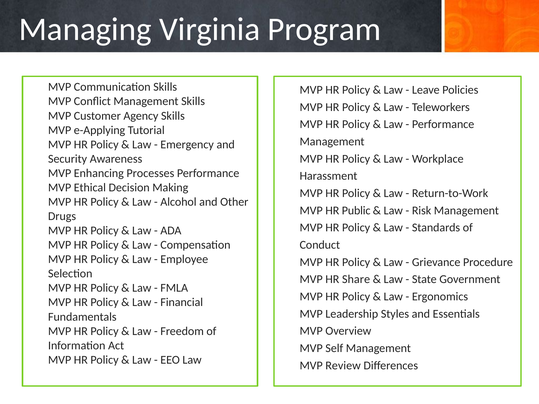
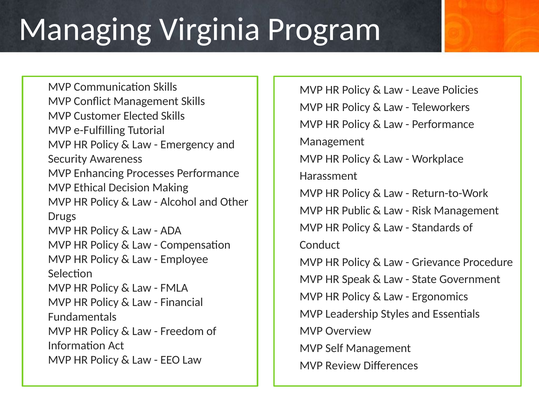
Agency: Agency -> Elected (141, 116)
e-Applying: e-Applying -> e-Fulfilling (99, 130)
Share: Share -> Speak (356, 279)
